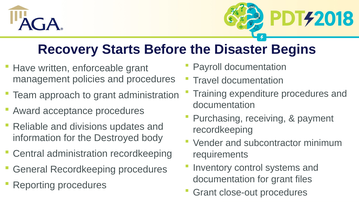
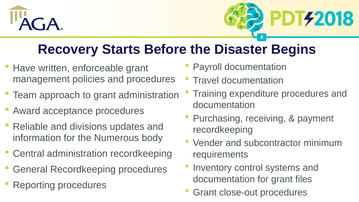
Destroyed: Destroyed -> Numerous (117, 138)
